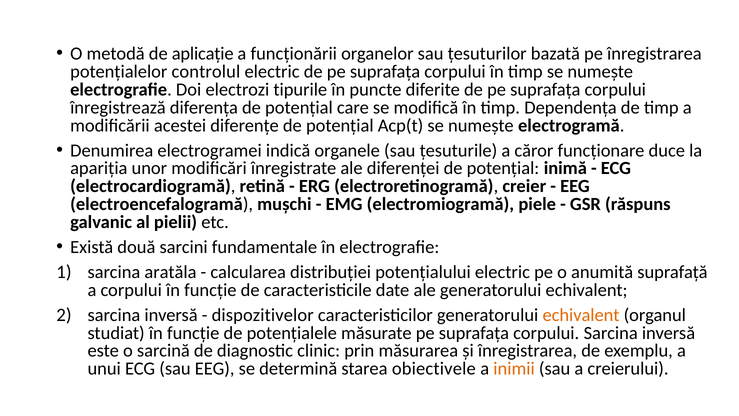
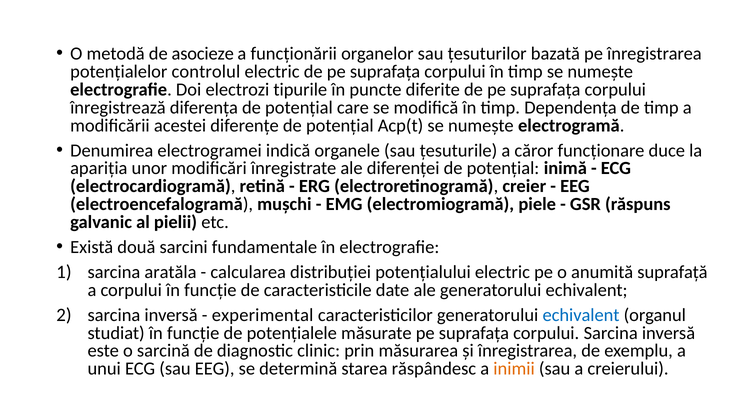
aplicație: aplicație -> asocieze (203, 54)
dispozitivelor: dispozitivelor -> experimental (263, 315)
echivalent colour: orange -> blue (581, 315)
obiectivele: obiectivele -> răspândesc (434, 369)
